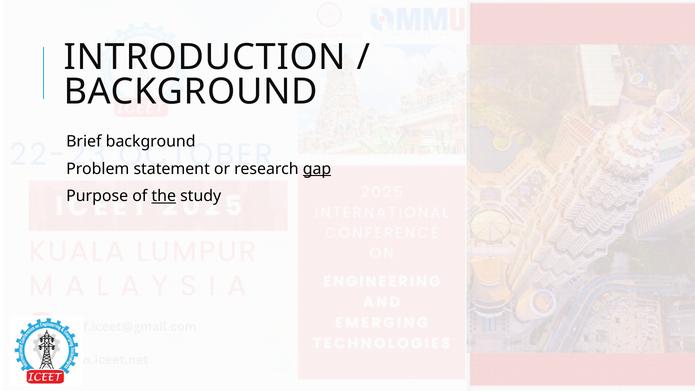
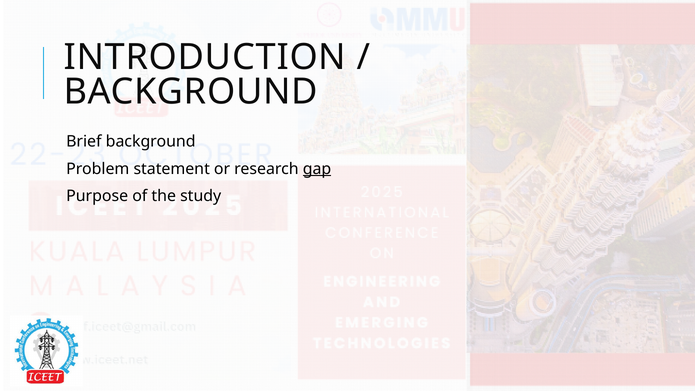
the underline: present -> none (164, 196)
